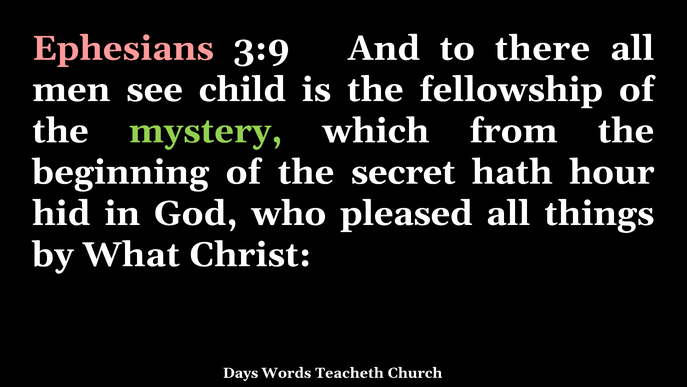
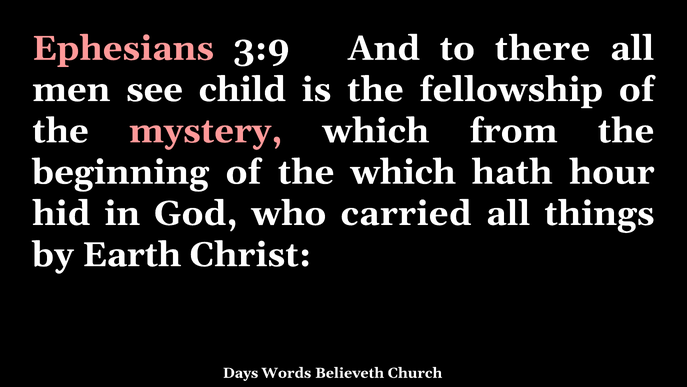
mystery colour: light green -> pink (206, 131)
the secret: secret -> which (403, 172)
pleased: pleased -> carried (406, 213)
What: What -> Earth (132, 254)
Teacheth: Teacheth -> Believeth (349, 372)
